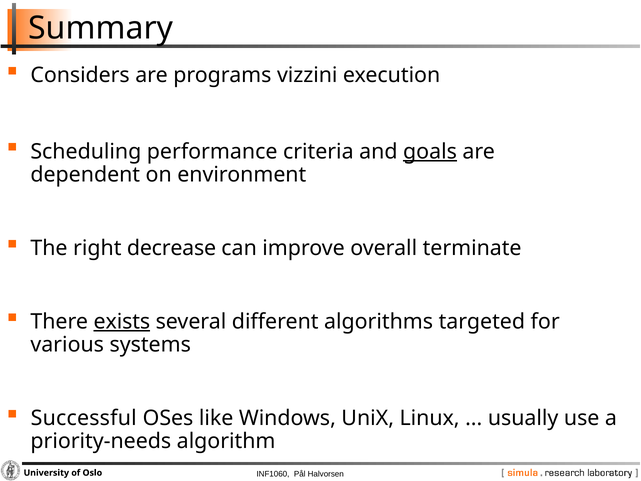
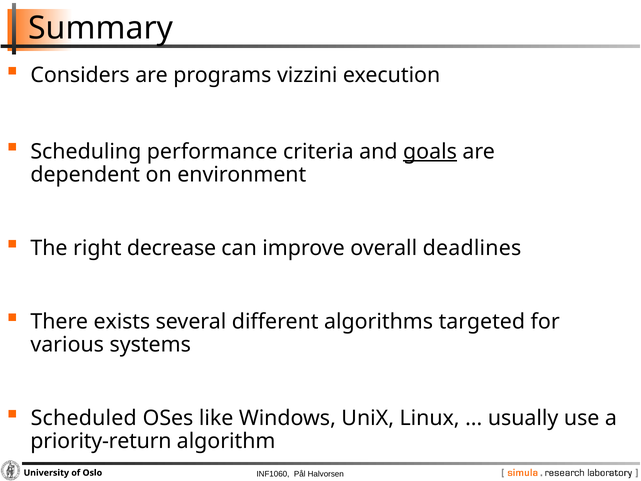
terminate: terminate -> deadlines (472, 248)
exists underline: present -> none (122, 321)
Successful: Successful -> Scheduled (84, 418)
priority-needs: priority-needs -> priority-return (101, 441)
